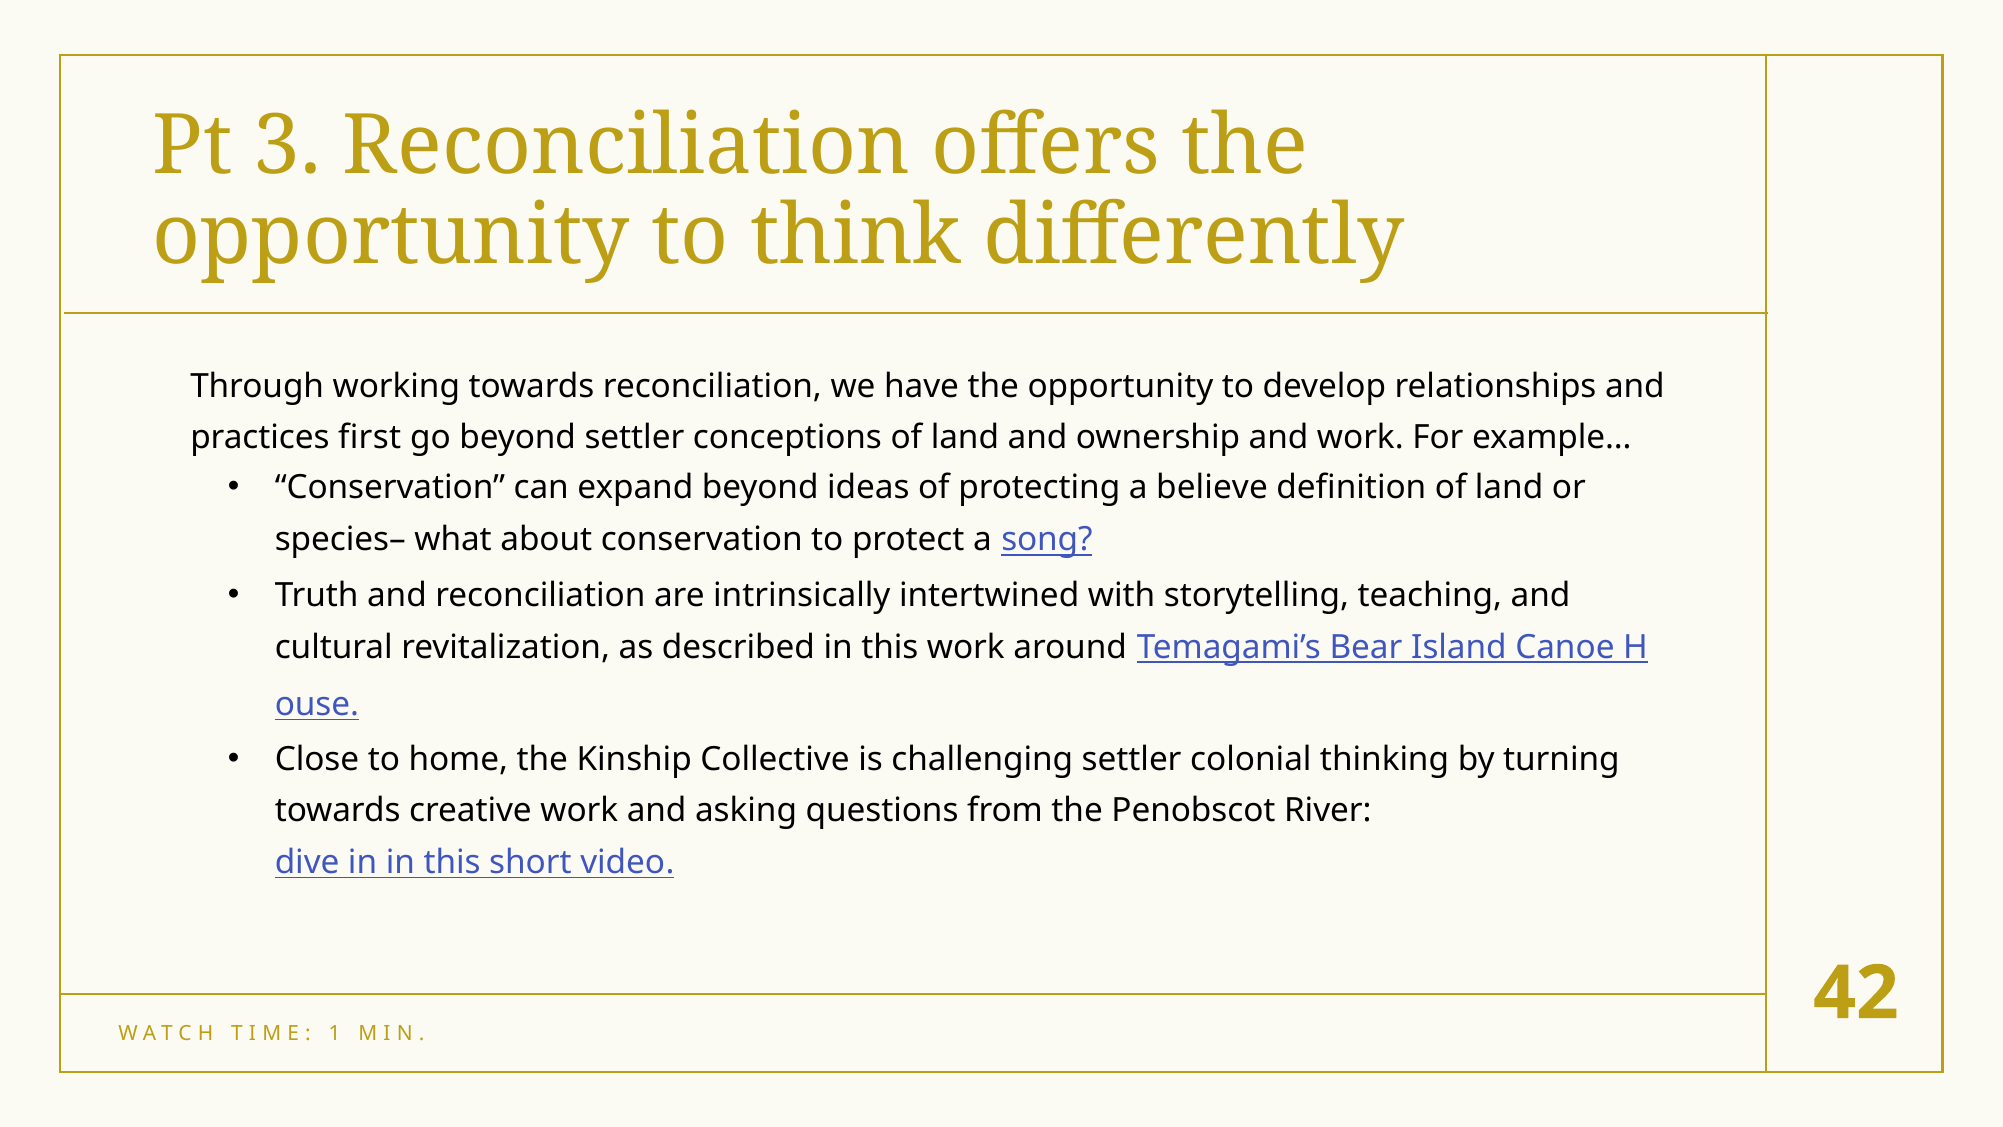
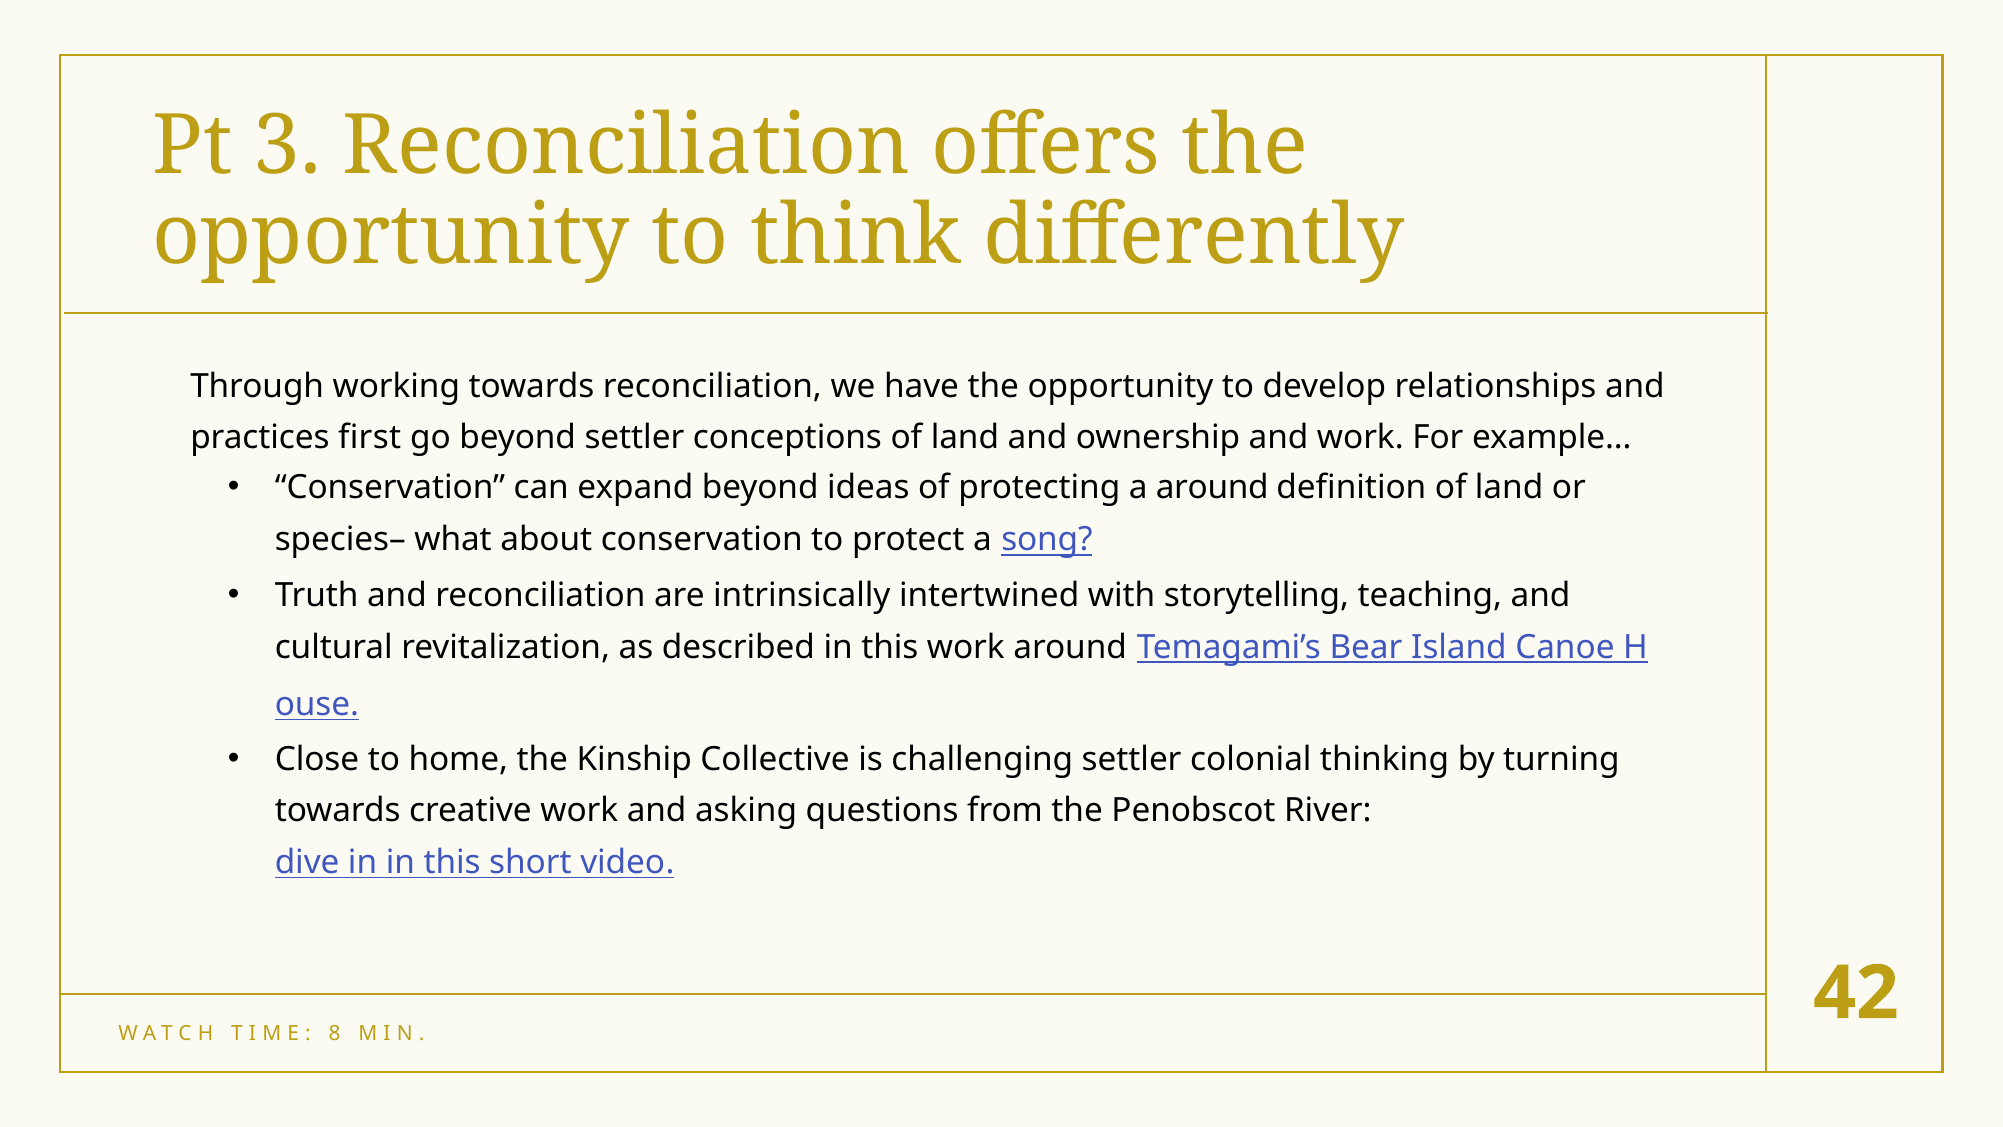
a believe: believe -> around (1212, 488)
1: 1 -> 8 (335, 1034)
